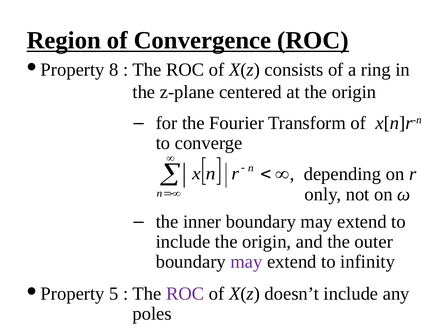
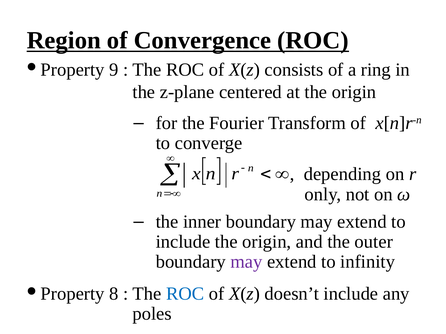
8: 8 -> 9 (114, 70)
5: 5 -> 8 (114, 294)
ROC colour: purple -> blue (185, 294)
